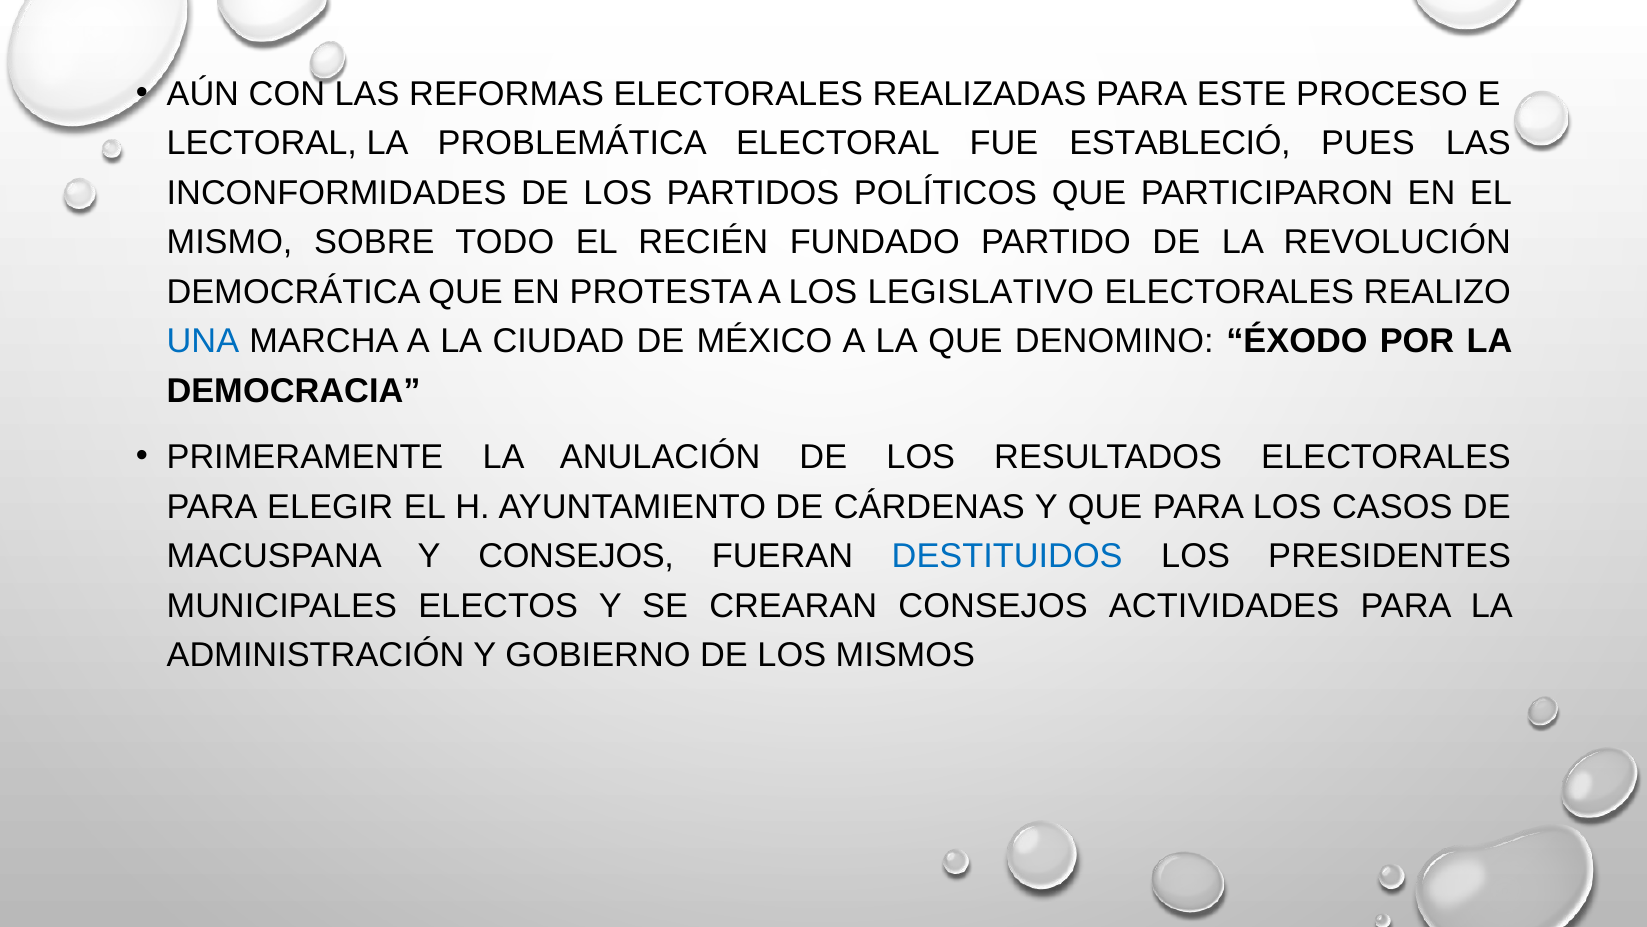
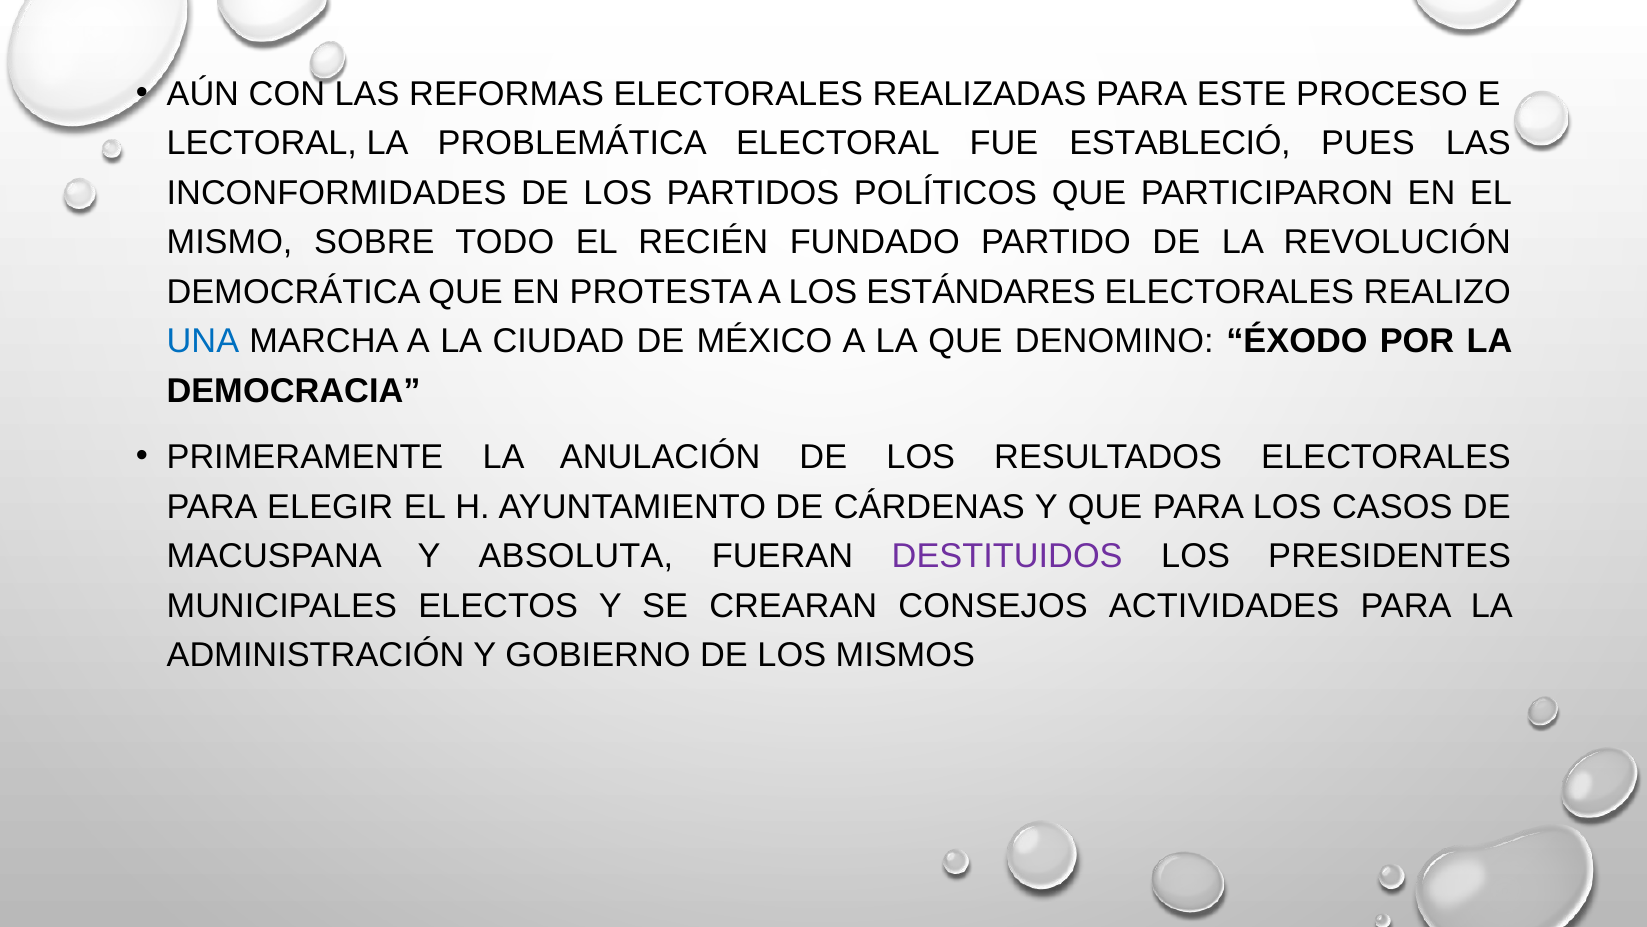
LEGISLATIVO: LEGISLATIVO -> ESTÁNDARES (981, 292)
Y CONSEJOS: CONSEJOS -> ABSOLUTA (576, 556)
DESTITUIDOS colour: blue -> purple (1007, 556)
